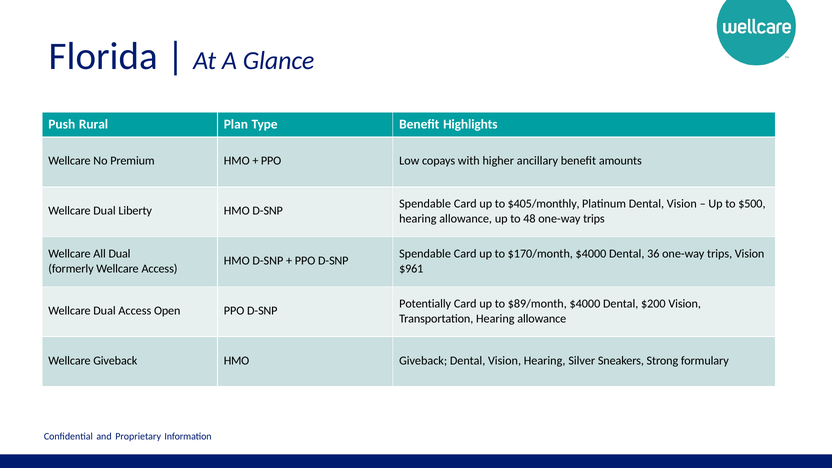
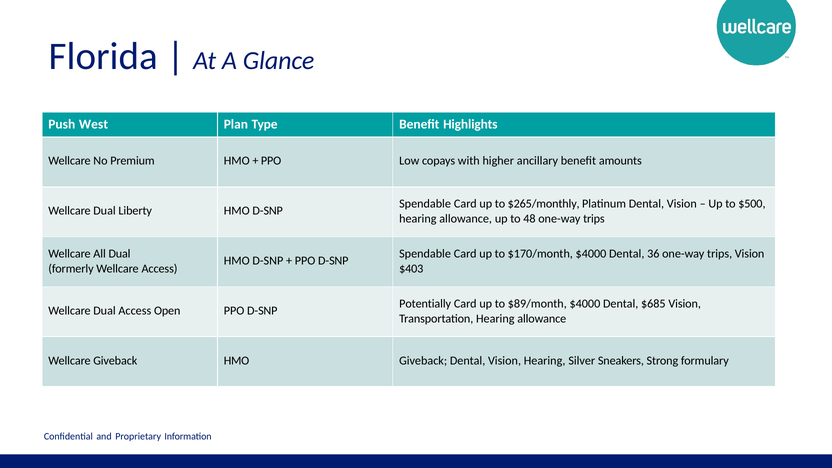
Rural: Rural -> West (93, 124)
$405/monthly: $405/monthly -> $265/monthly (544, 204)
$961: $961 -> $403 (411, 269)
$200: $200 -> $685 (653, 304)
